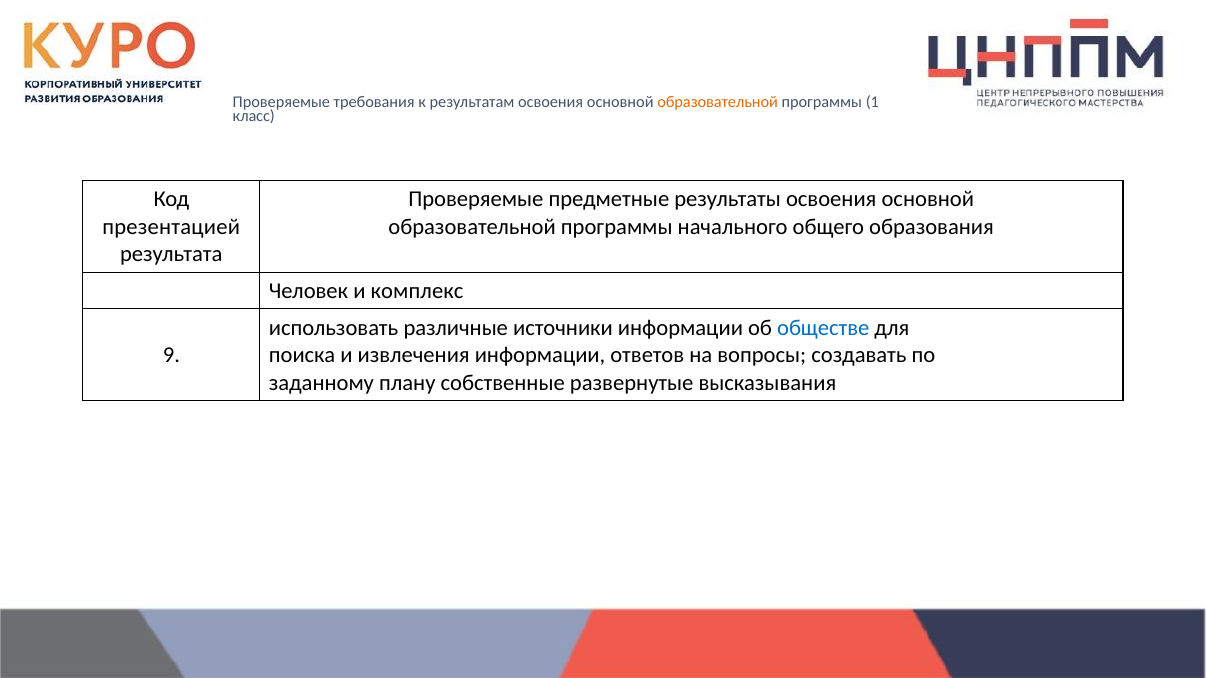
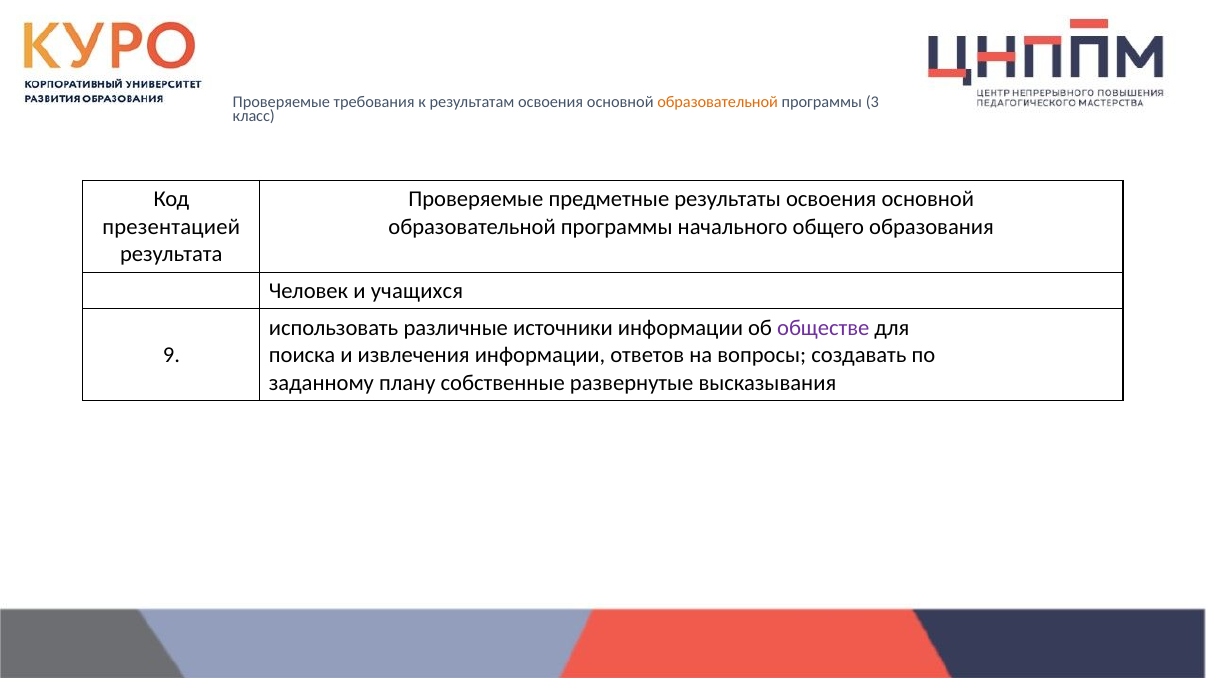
1: 1 -> 3 (872, 102)
комплекс: комплекс -> учащихся (417, 291)
обществе colour: blue -> purple (823, 328)
